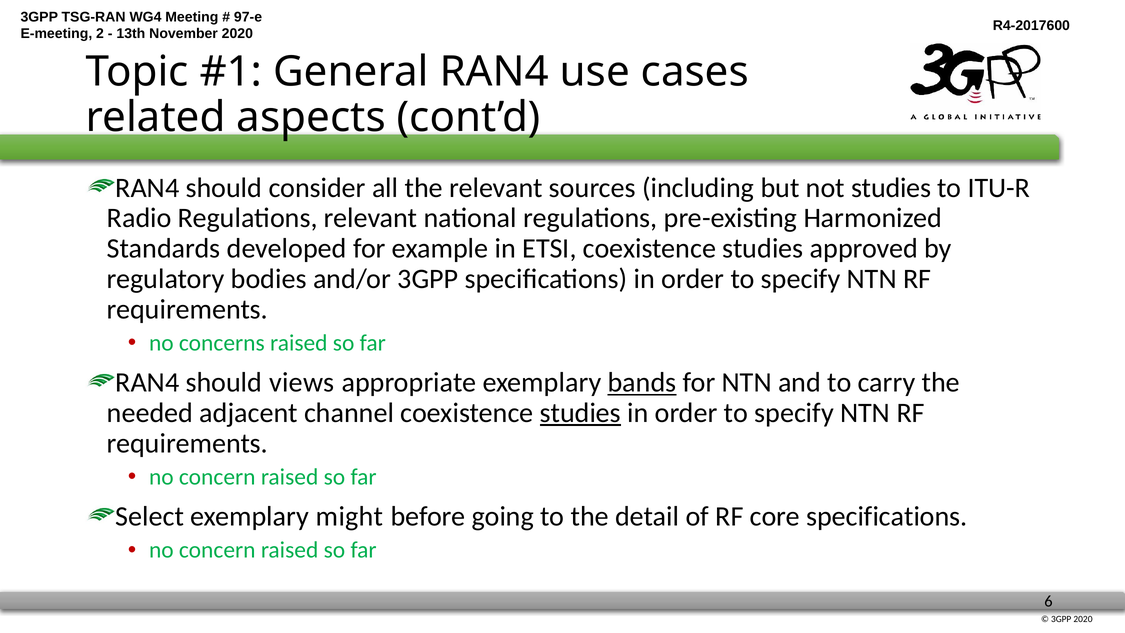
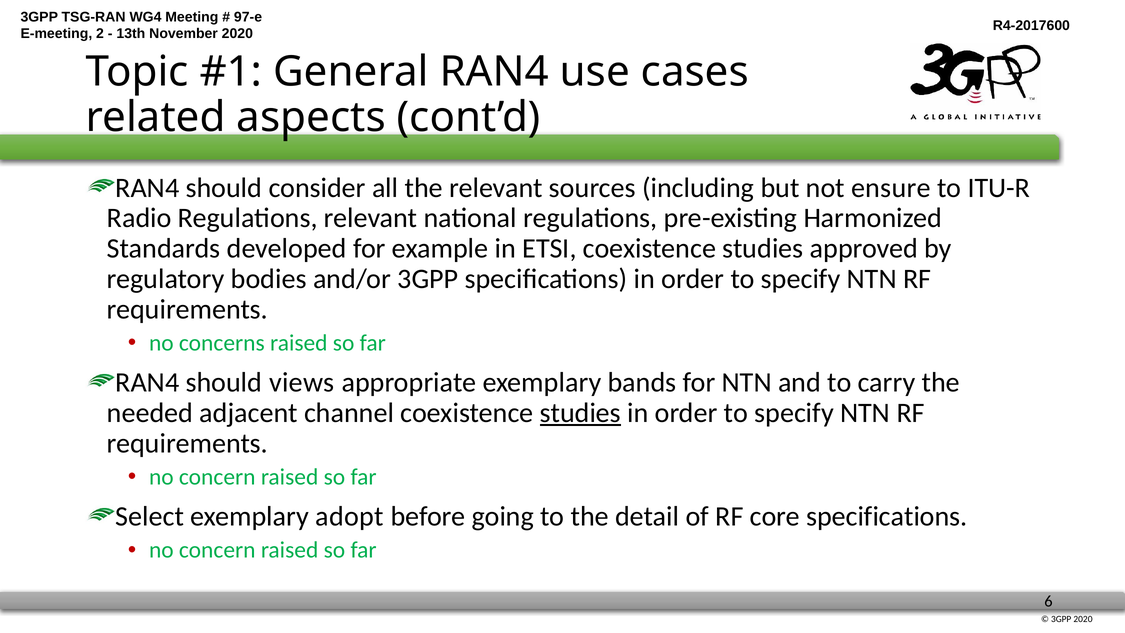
not studies: studies -> ensure (891, 188)
bands underline: present -> none (642, 382)
might: might -> adopt (350, 516)
